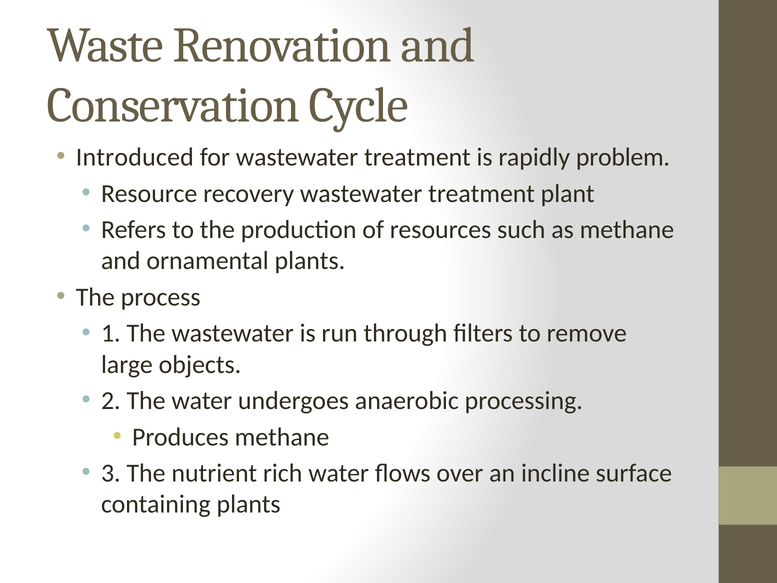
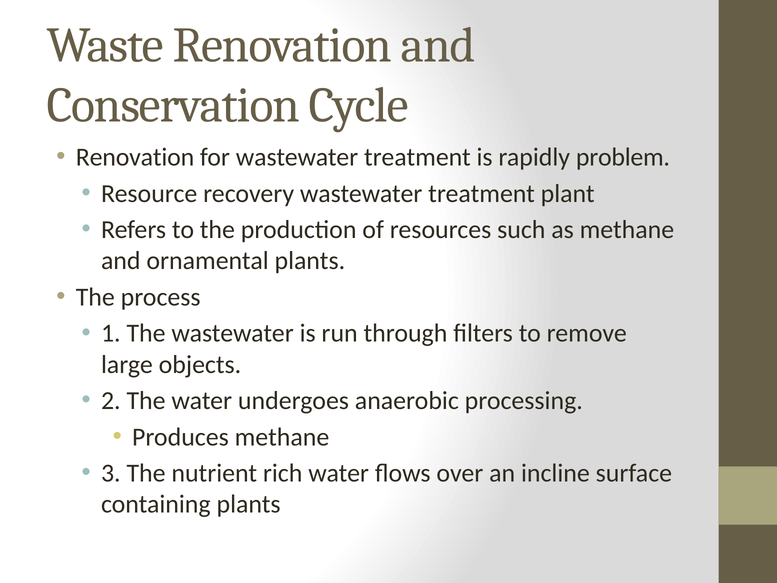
Introduced: Introduced -> Renovation (135, 157)
